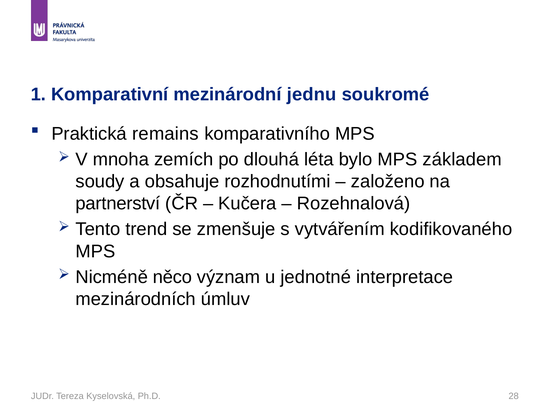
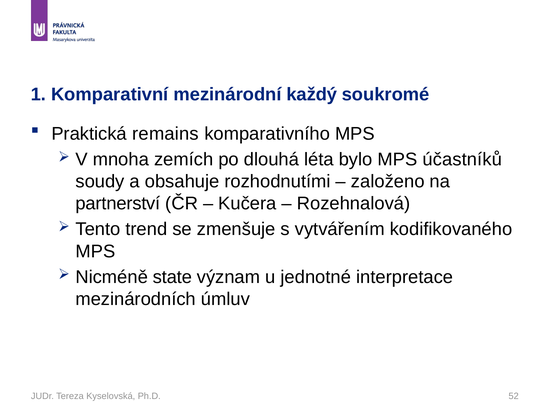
jednu: jednu -> každý (312, 94)
základem: základem -> účastníků (462, 160)
něco: něco -> state (172, 277)
28: 28 -> 52 (514, 396)
